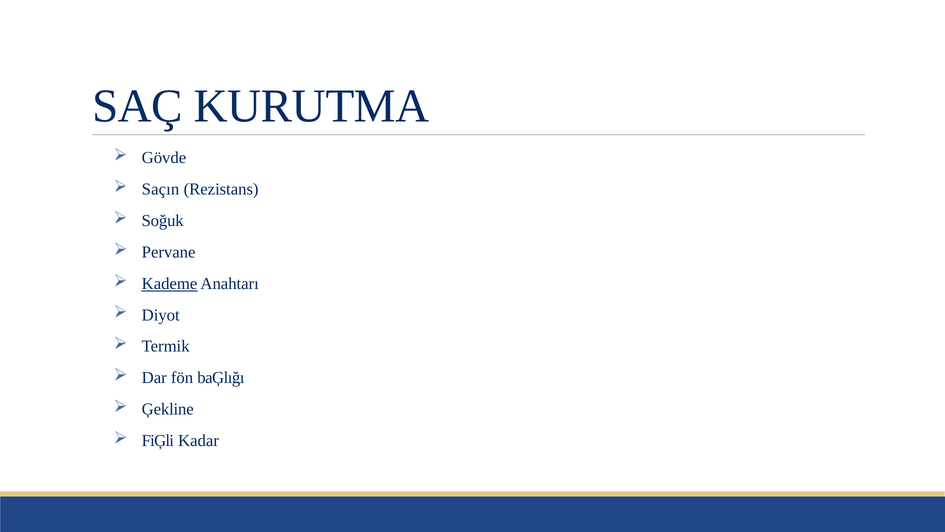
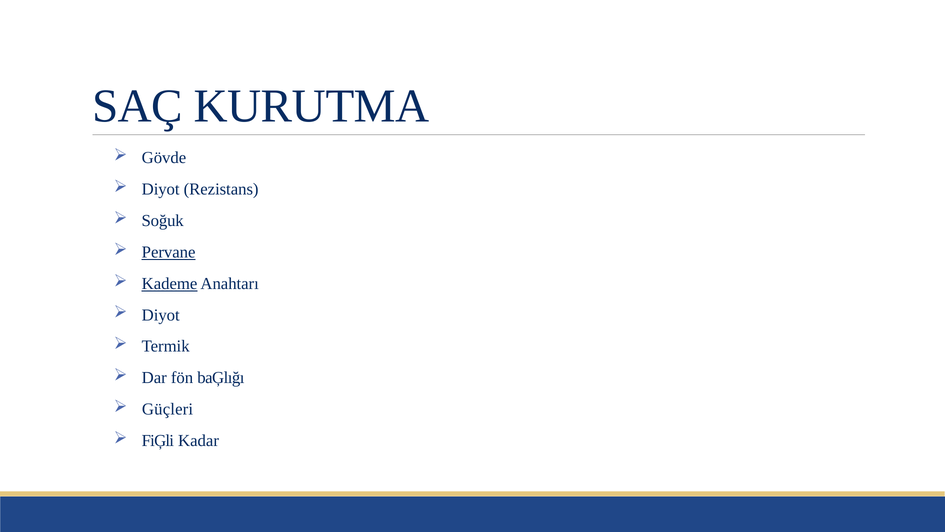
Saçın: Saçın -> Diyot (161, 189)
Pervane underline: none -> present (169, 252)
Ģekline: Ģekline -> Güçleri (168, 409)
